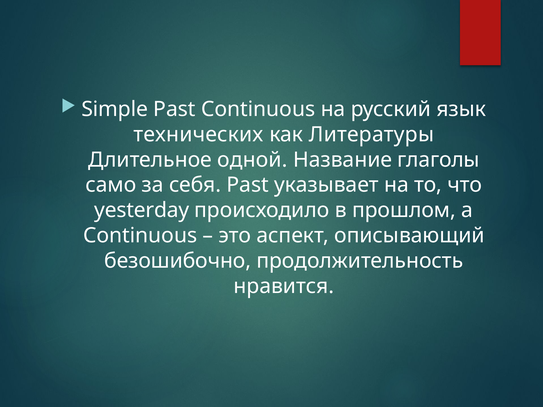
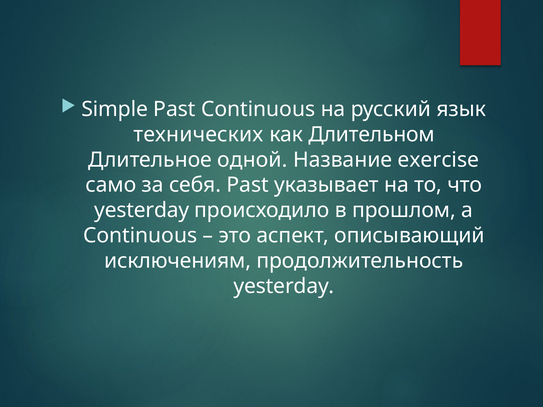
Литературы: Литературы -> Длительном (372, 135)
глаголы: глаголы -> exercise (438, 160)
безошибочно: безошибочно -> исключениям (178, 261)
нравится: нравится -> yesterday (284, 286)
